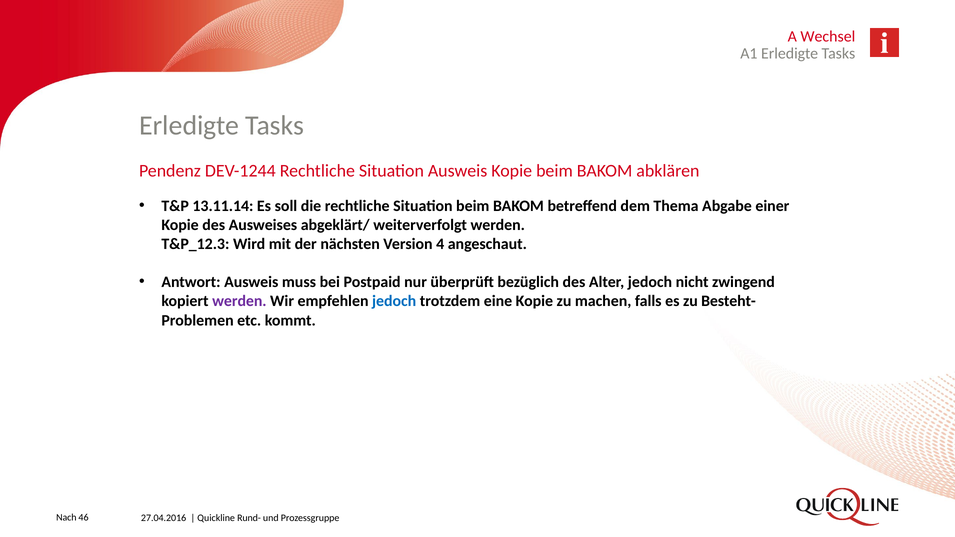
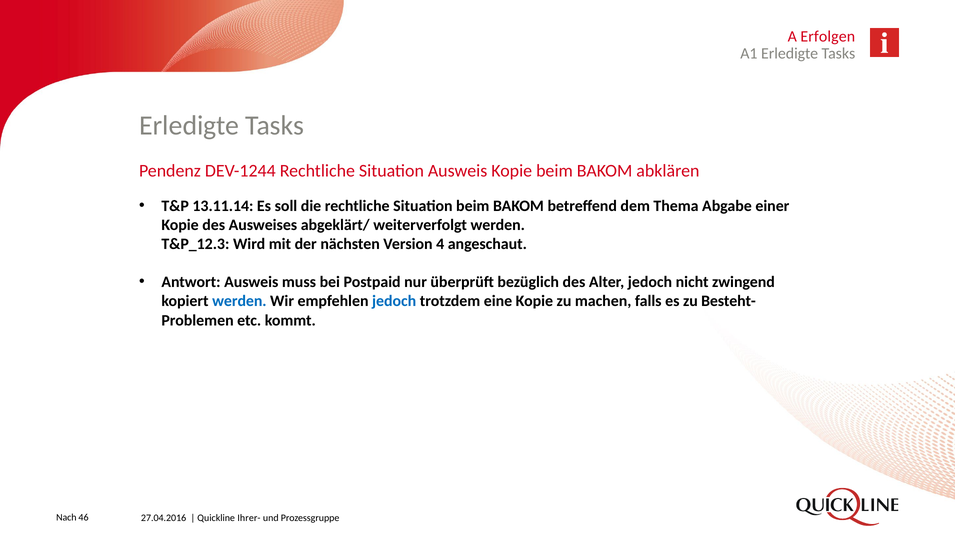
Wechsel: Wechsel -> Erfolgen (828, 37)
werden colour: purple -> blue (239, 301)
Rund-: Rund- -> Ihrer- (249, 518)
